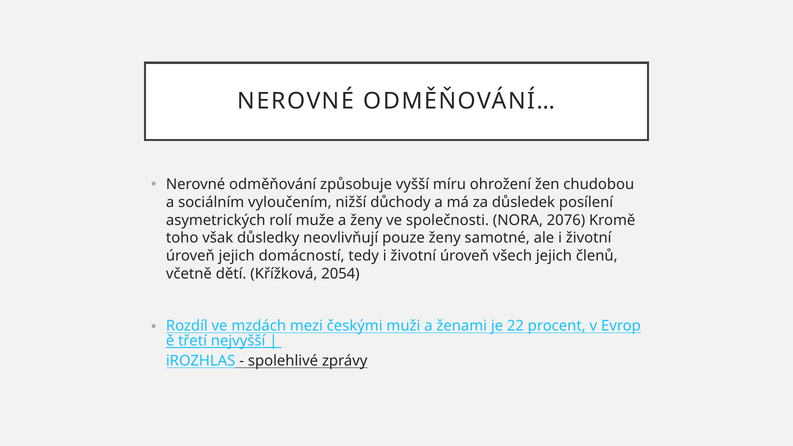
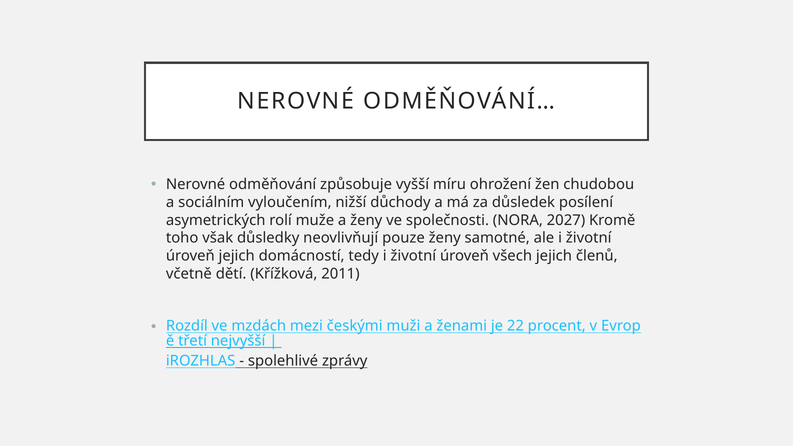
2076: 2076 -> 2027 (566, 220)
2054: 2054 -> 2011 (340, 274)
